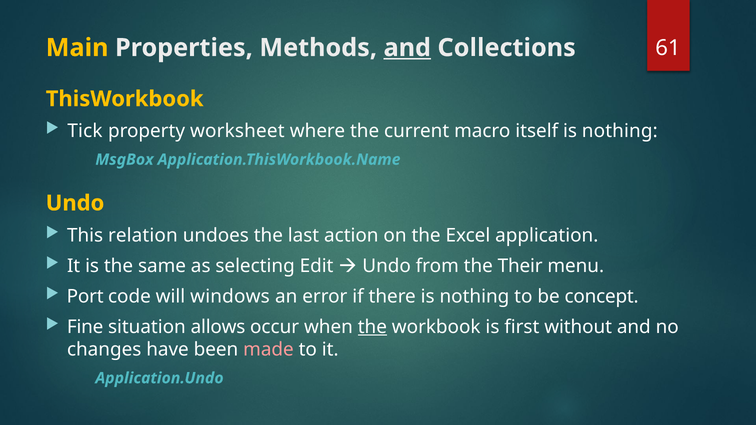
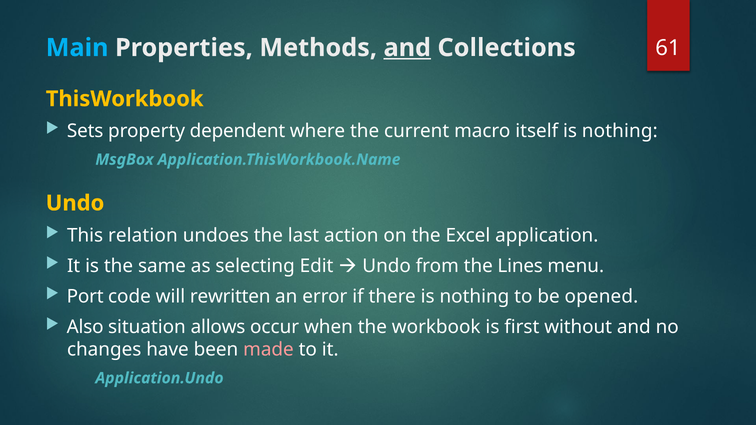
Main colour: yellow -> light blue (77, 48)
Tick: Tick -> Sets (85, 131)
worksheet: worksheet -> dependent (238, 131)
Their: Their -> Lines (520, 266)
windows: windows -> rewritten (230, 297)
concept: concept -> opened (601, 297)
Fine: Fine -> Also (85, 327)
the underline: present -> none (372, 327)
